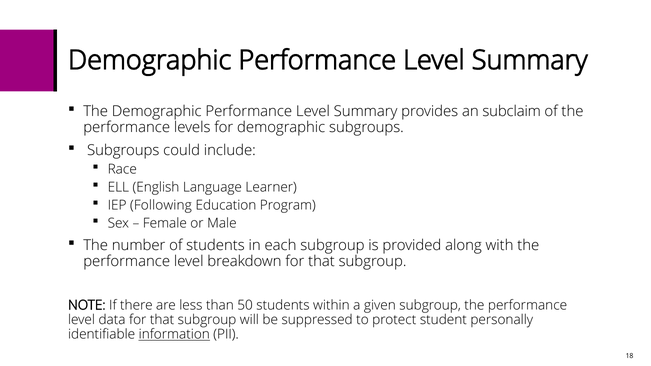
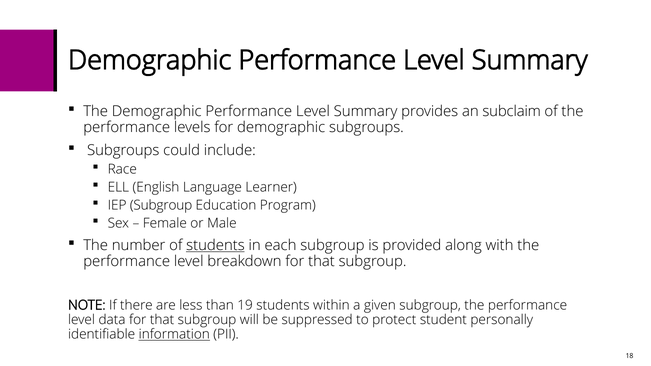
IEP Following: Following -> Subgroup (161, 205)
students underline: none -> present (215, 246)
50: 50 -> 19 (245, 305)
